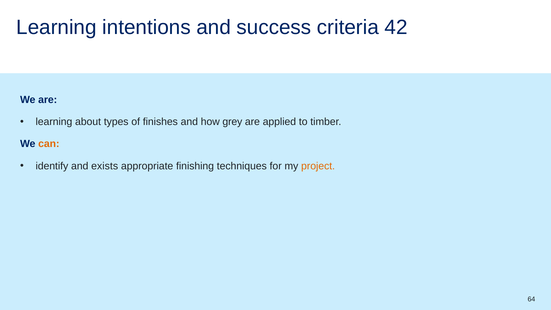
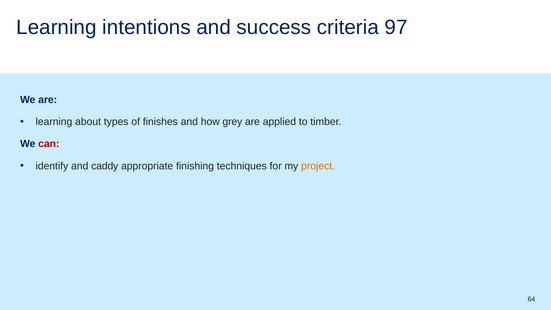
42: 42 -> 97 (396, 27)
can colour: orange -> red (49, 144)
exists: exists -> caddy (105, 166)
